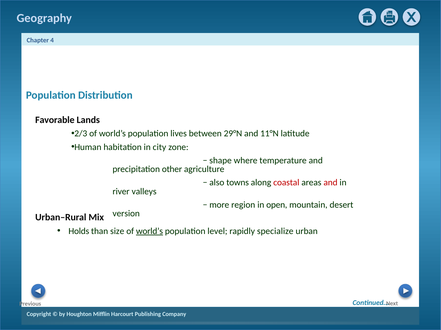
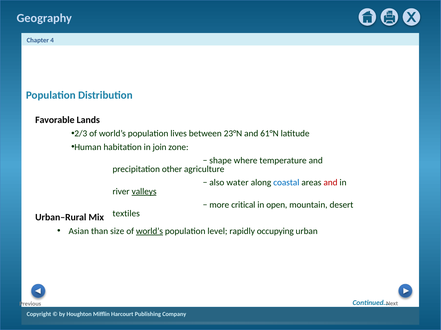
29°N: 29°N -> 23°N (233, 134)
11°N: 11°N -> 61°N (269, 134)
city: city -> join (160, 147)
towns: towns -> water (238, 183)
coastal colour: red -> blue (286, 183)
valleys underline: none -> present (144, 192)
region: region -> critical (243, 205)
version: version -> textiles (126, 214)
Holds: Holds -> Asian (79, 232)
specialize: specialize -> occupying (275, 232)
